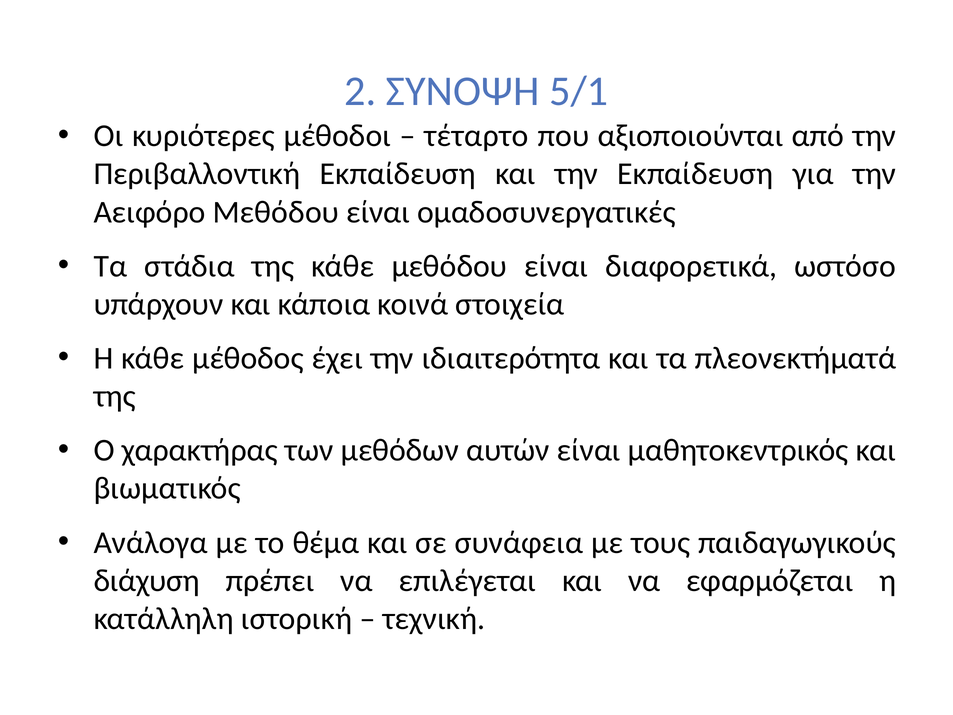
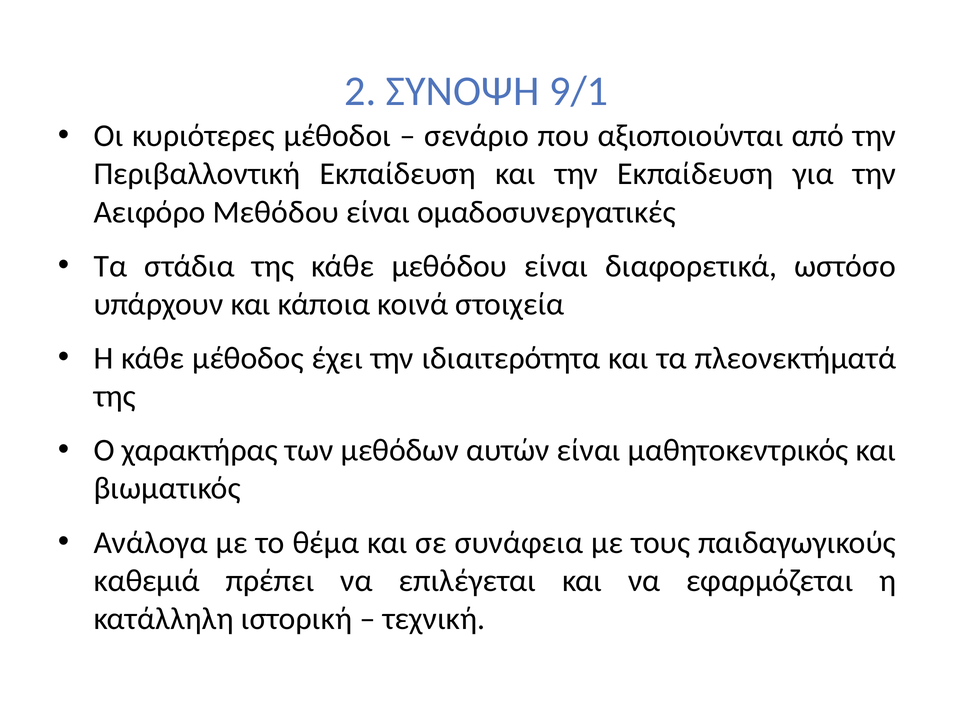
5/1: 5/1 -> 9/1 (579, 91)
τέταρτο: τέταρτο -> σενάριο (477, 136)
διάχυση: διάχυση -> καθεμιά (147, 580)
